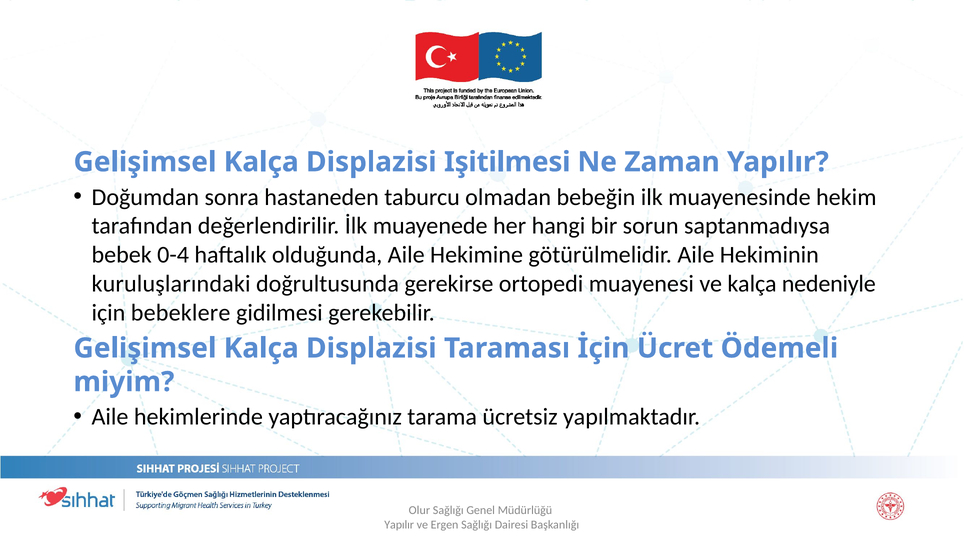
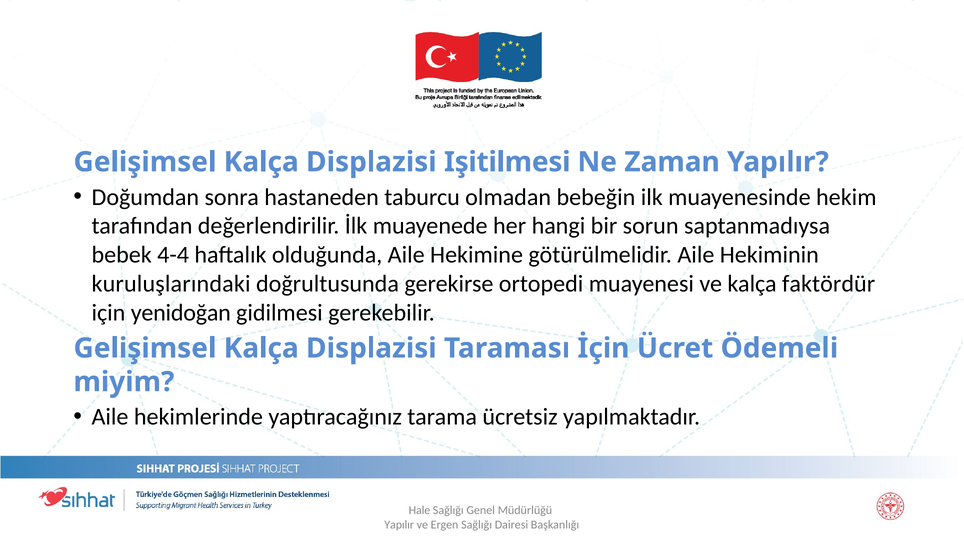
0-4: 0-4 -> 4-4 (173, 255)
nedeniyle: nedeniyle -> faktördür (829, 284)
bebeklere: bebeklere -> yenidoğan (181, 313)
Olur: Olur -> Hale (419, 511)
